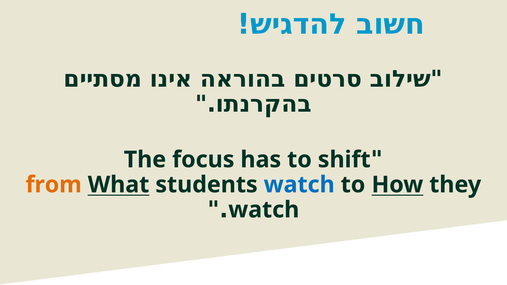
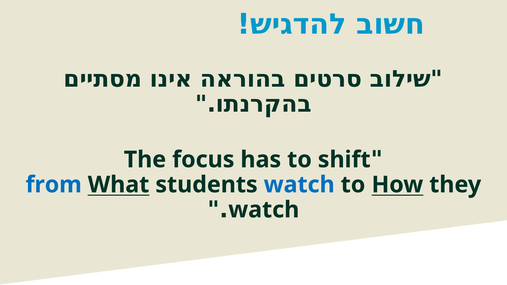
from colour: orange -> blue (54, 185)
